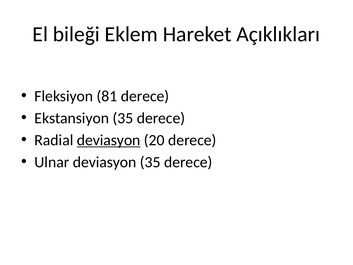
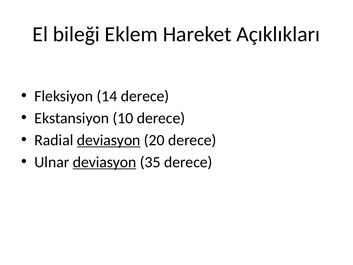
81: 81 -> 14 (107, 96)
Ekstansiyon 35: 35 -> 10 (123, 118)
deviasyon underline: none -> present (105, 162)
